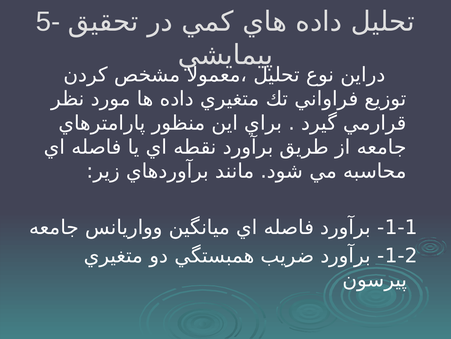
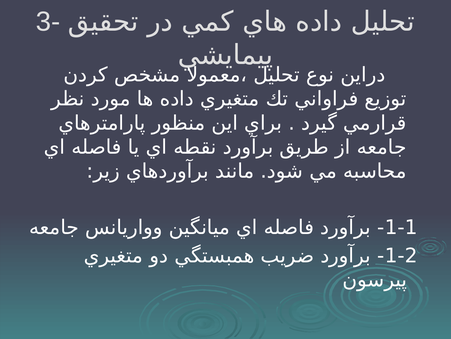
5-: 5- -> 3- (48, 22)
